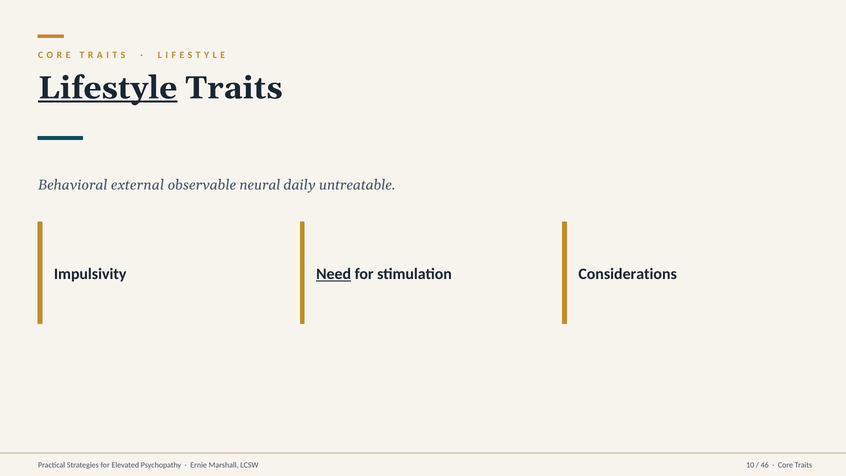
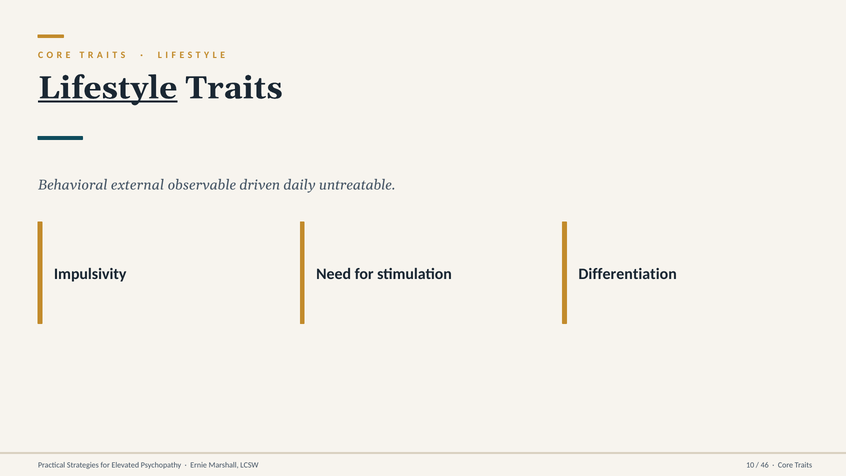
neural: neural -> driven (260, 185)
Need underline: present -> none (334, 274)
Considerations: Considerations -> Differentiation (628, 274)
